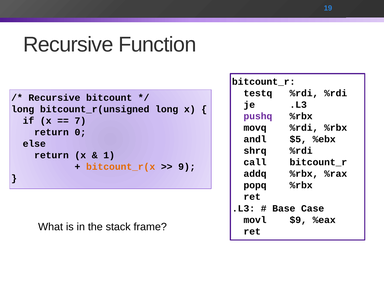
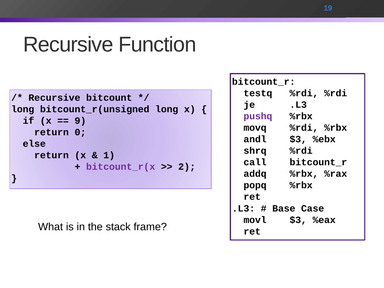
7: 7 -> 9 (80, 121)
andl $5: $5 -> $3 (298, 139)
bitcount_r(x colour: orange -> purple (121, 167)
9: 9 -> 2 (187, 167)
movl $9: $9 -> $3 (298, 220)
